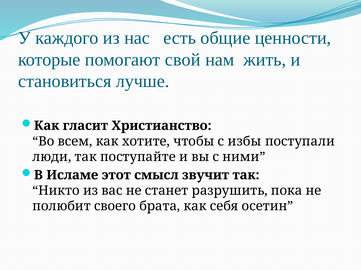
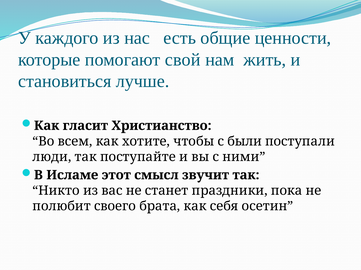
избы: избы -> были (245, 142)
разрушить: разрушить -> праздники (230, 191)
